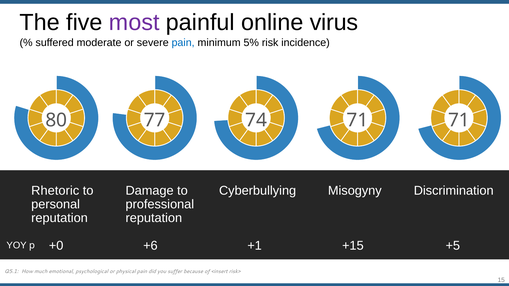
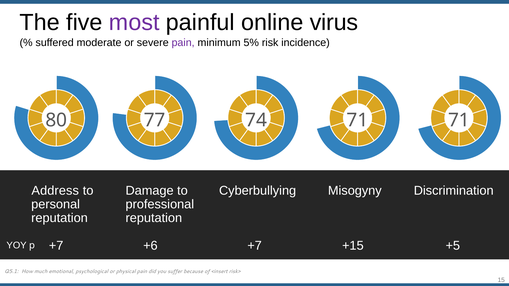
pain colour: blue -> purple (183, 43)
Rhetoric: Rhetoric -> Address (55, 191)
+0: +0 -> +7 (56, 246)
+1: +1 -> +7 (255, 246)
